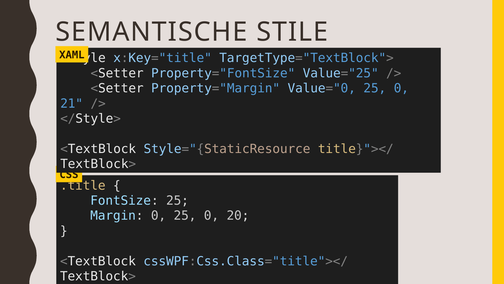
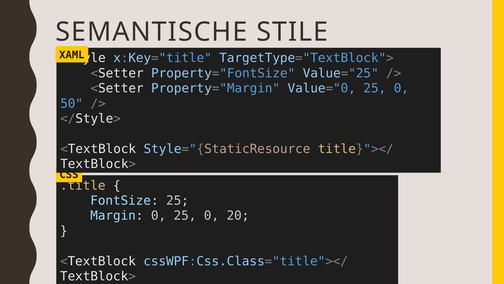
21: 21 -> 50 (72, 103)
